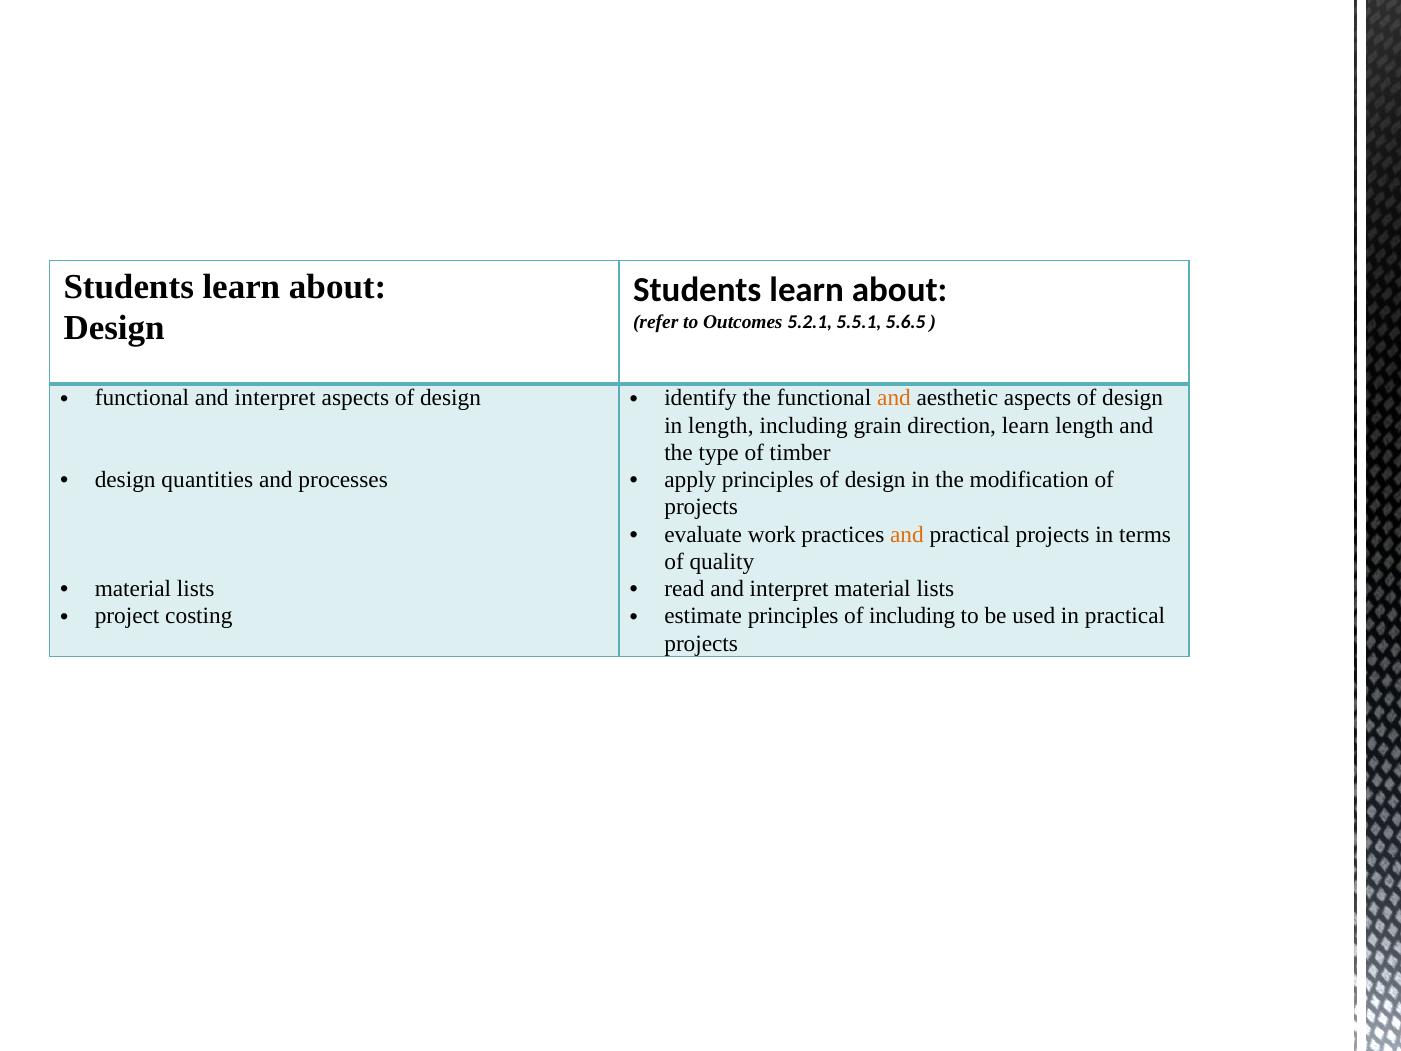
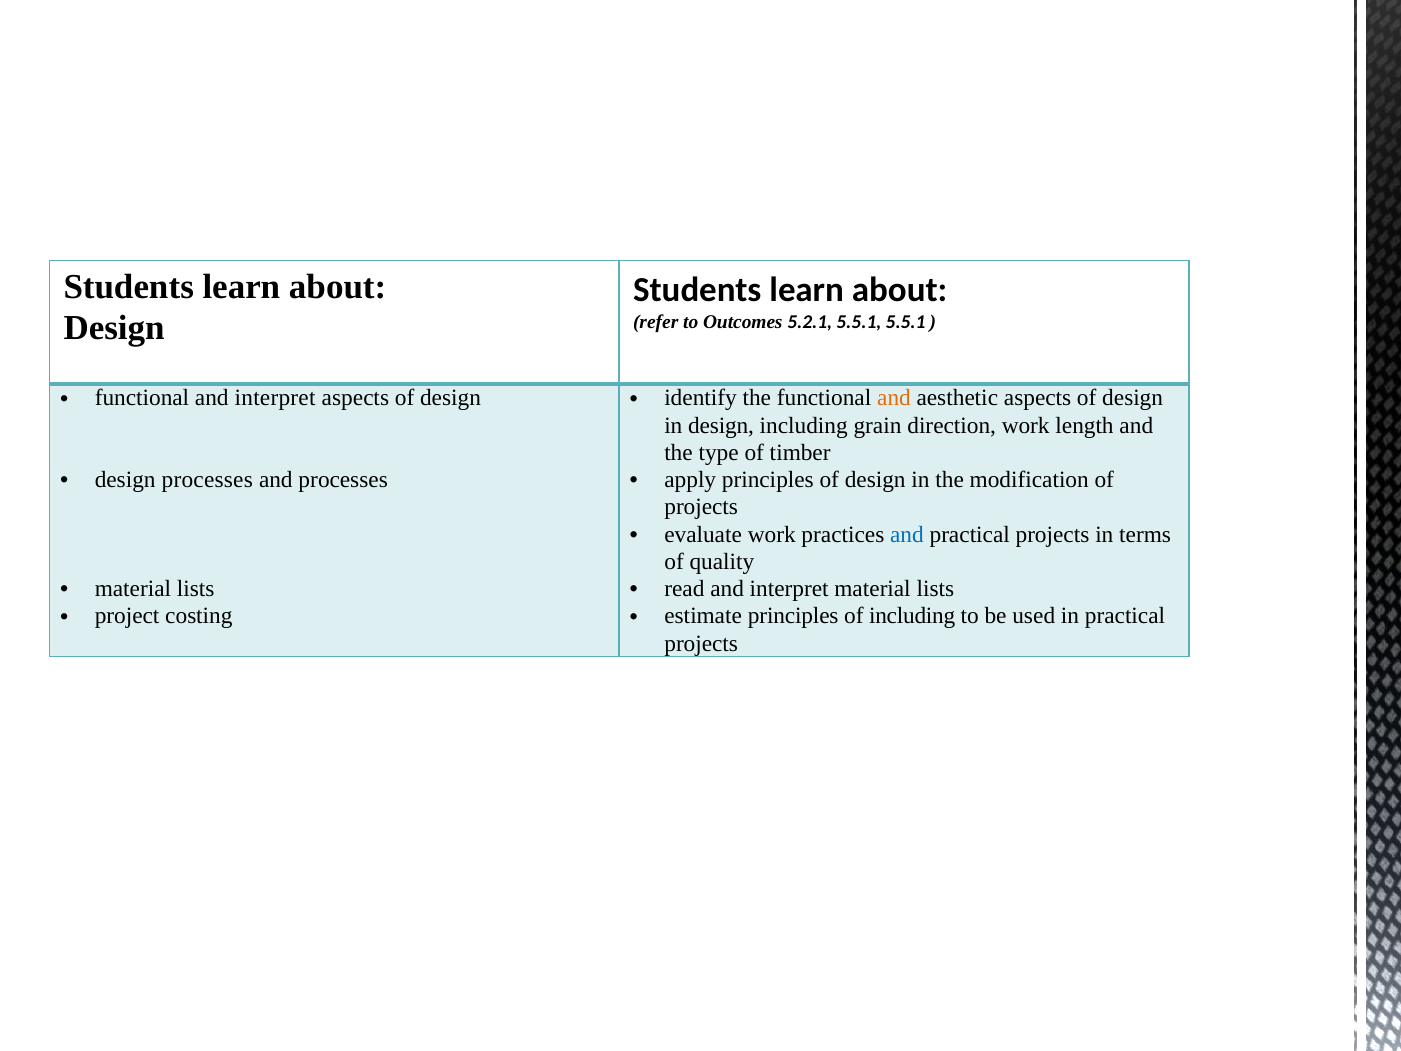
5.5.1 5.6.5: 5.6.5 -> 5.5.1 (906, 322)
in length: length -> design (721, 425)
direction learn: learn -> work (1026, 425)
design quantities: quantities -> processes (207, 480)
and colour: orange -> blue (907, 534)
